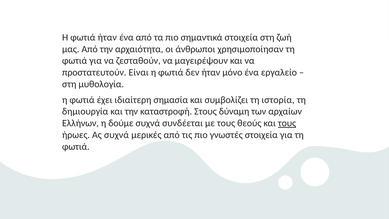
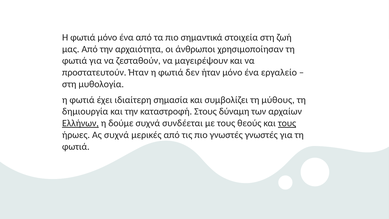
φωτιά ήταν: ήταν -> μόνο (107, 37)
προστατευτούν Είναι: Είναι -> Ήταν (139, 72)
ιστορία: ιστορία -> μύθους (278, 100)
Ελλήνων underline: none -> present (80, 123)
γνωστές στοιχεία: στοιχεία -> γνωστές (261, 135)
